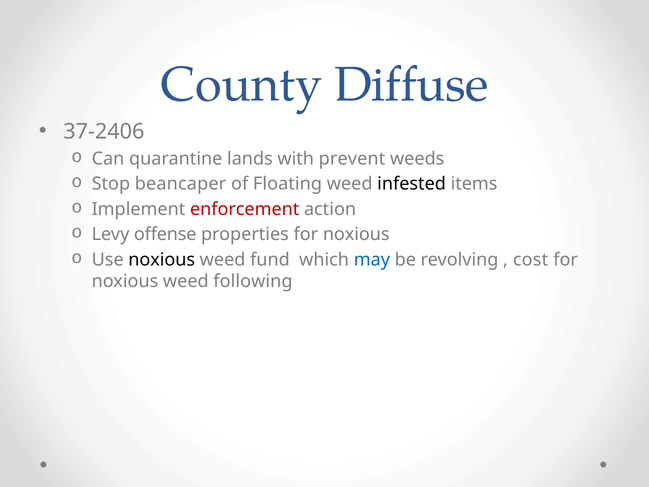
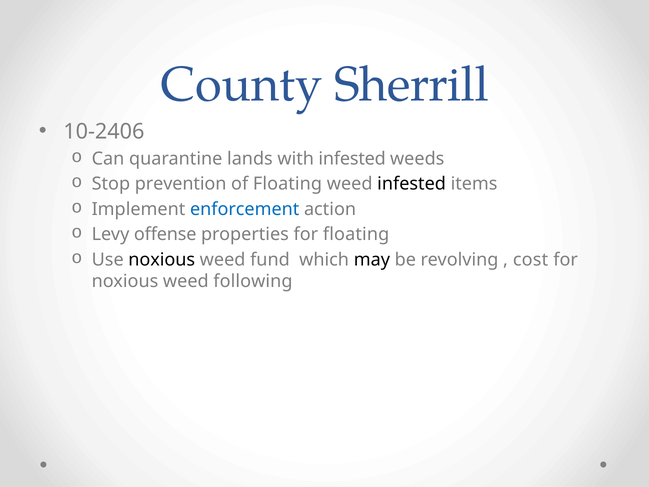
Diffuse: Diffuse -> Sherrill (412, 85)
37-2406: 37-2406 -> 10-2406 (104, 131)
with prevent: prevent -> infested (352, 158)
beancaper: beancaper -> prevention (181, 184)
enforcement colour: red -> blue (245, 209)
properties for noxious: noxious -> floating (356, 234)
may colour: blue -> black (372, 259)
